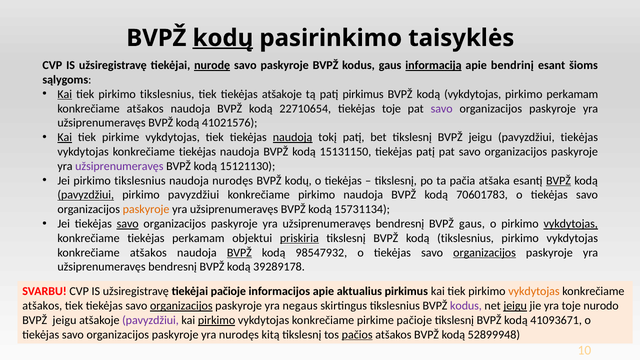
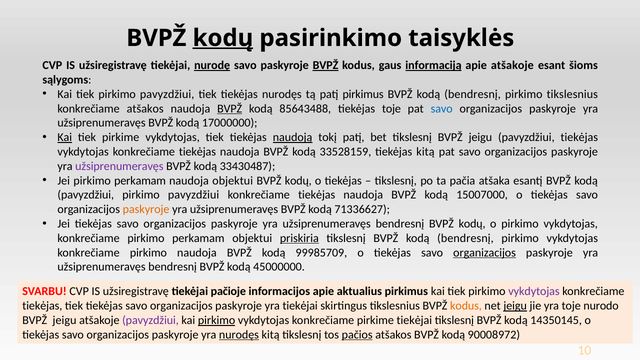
BVPŽ underline: none -> present (326, 65)
apie bendrinį: bendrinį -> atšakoje (512, 65)
Kai underline: present -> none (65, 94)
tiek pirkimo tikslesnius: tikslesnius -> pavyzdžiui (167, 94)
tiekėjas atšakoje: atšakoje -> nurodęs (282, 94)
vykdytojas: vykdytojas -> bendresnį (473, 94)
pirkimo perkamam: perkamam -> tikslesnius (572, 94)
BVPŽ underline: none -> present (230, 109)
22710654: 22710654 -> 85643488 (305, 109)
savo colour: purple -> blue (442, 109)
41021576: 41021576 -> 17000000 (230, 123)
15131150: 15131150 -> 33528159 (345, 152)
tiekėjas patį: patį -> kitą (425, 152)
15121130: 15121130 -> 33430487 (247, 166)
Jei pirkimo tikslesnius: tikslesnius -> perkamam (140, 181)
naudoja nurodęs: nurodęs -> objektui (233, 181)
BVPŽ underline: present -> none (558, 181)
pavyzdžiui underline: present -> none (86, 195)
pirkimo: pirkimo -> tiekėjas (317, 195)
70601783: 70601783 -> 15007000 (482, 195)
15731134: 15731134 -> 71336627 (362, 209)
savo underline: present -> none (128, 224)
bendresnį BVPŽ gaus: gaus -> kodų (472, 224)
vykdytojas underline: present -> none (571, 224)
tiekėjas: tiekėjas -> pirkimo (146, 238)
tikslesnį BVPŽ kodą tikslesnius: tikslesnius -> bendresnį (465, 238)
atšakos: atšakos -> pirkimo (148, 253)
BVPŽ underline: present -> none (239, 253)
98547932: 98547932 -> 99985709 (321, 253)
39289178: 39289178 -> 45000000 (279, 267)
vykdytojas colour: orange -> purple (534, 292)
atšakos: atšakos -> tiekėjas (42, 306)
organizacijos underline: present -> none (181, 306)
yra negaus: negaus -> tiekėjai (300, 306)
kodus colour: purple -> orange (466, 306)
pirkime pačioje: pačioje -> tiekėjai (414, 320)
41093671: 41093671 -> 14350145 (556, 320)
nurodęs underline: none -> present (239, 335)
52899948: 52899948 -> 90008972 (494, 335)
